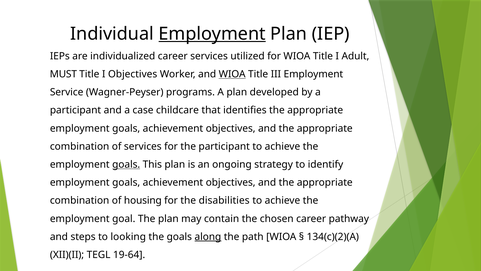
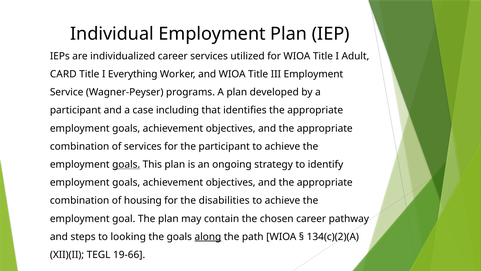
Employment underline: present -> none (212, 34)
MUST: MUST -> CARD (63, 74)
I Objectives: Objectives -> Everything (133, 74)
WIOA underline: present -> none (232, 74)
childcare: childcare -> including (178, 110)
19-64: 19-64 -> 19-66 (129, 254)
